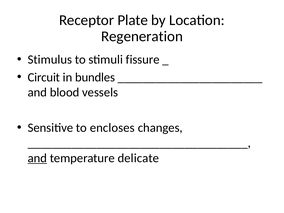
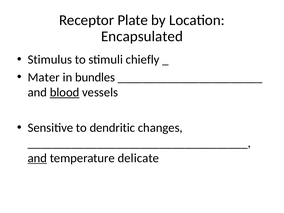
Regeneration: Regeneration -> Encapsulated (142, 36)
fissure: fissure -> chiefly (143, 60)
Circuit: Circuit -> Mater (44, 77)
blood underline: none -> present (65, 92)
encloses: encloses -> dendritic (112, 128)
